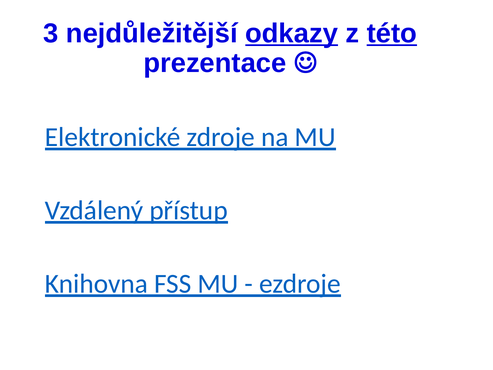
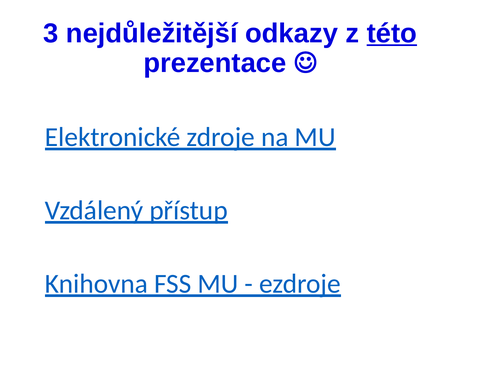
odkazy underline: present -> none (292, 33)
